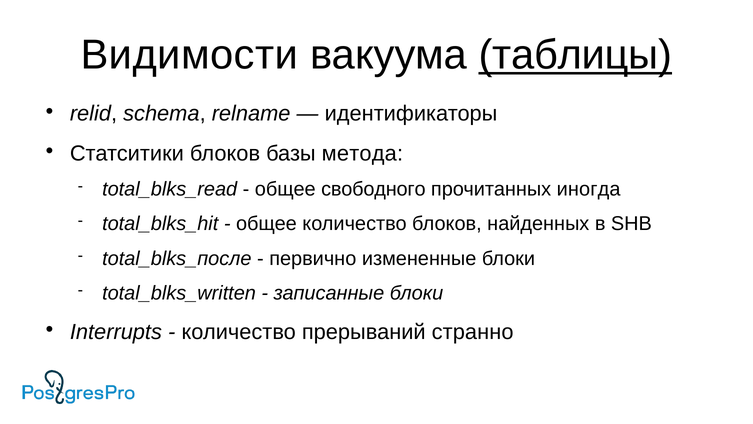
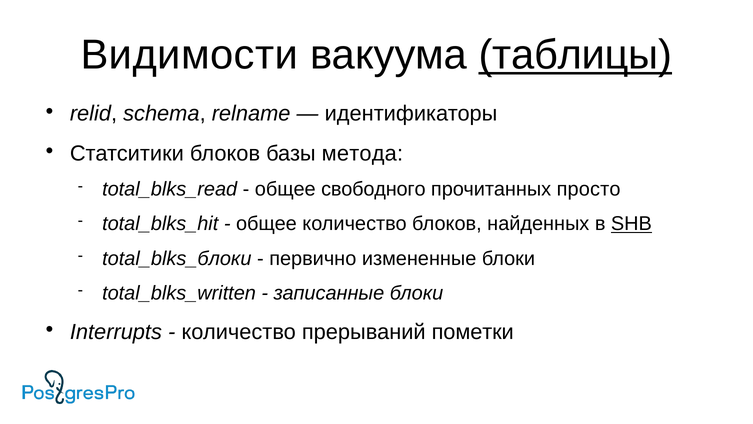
иногда: иногда -> просто (589, 189)
SHB underline: none -> present (631, 224)
total_blks_после: total_blks_после -> total_blks_блоки (177, 258)
странно: странно -> пометки (473, 331)
